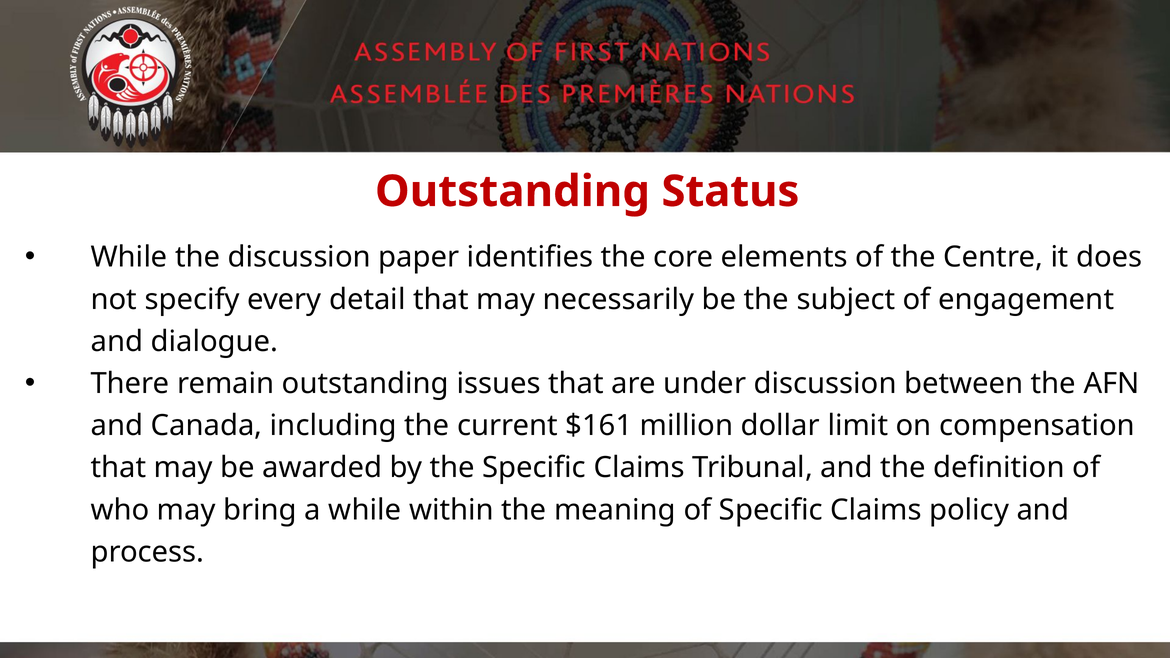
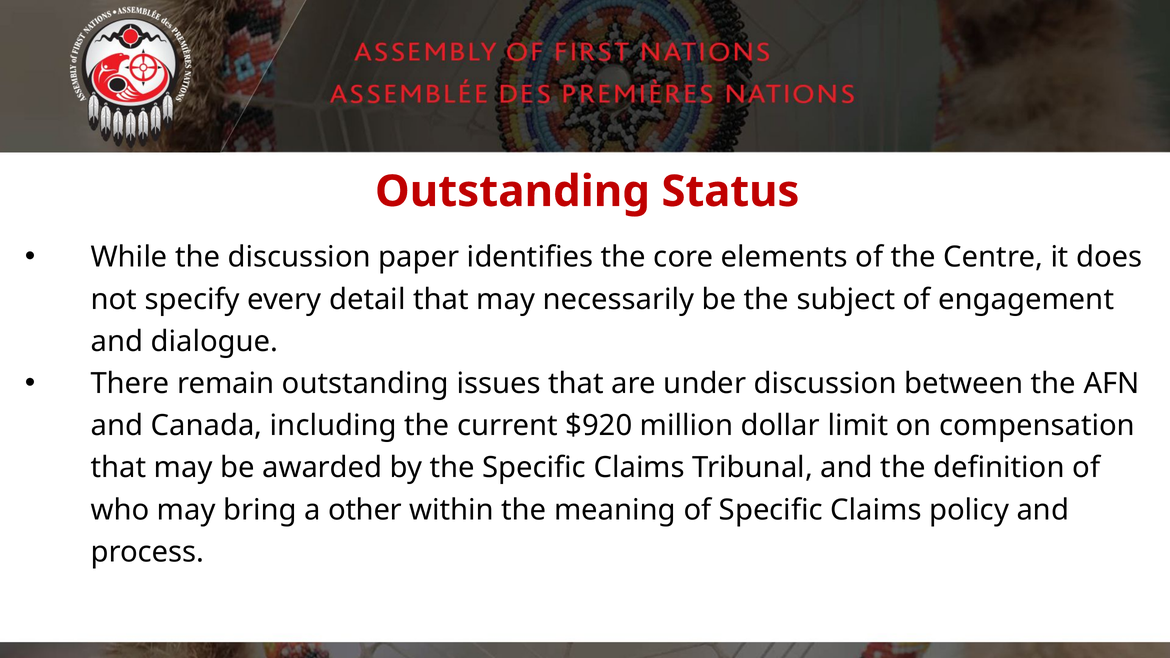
$161: $161 -> $920 (599, 426)
a while: while -> other (365, 510)
